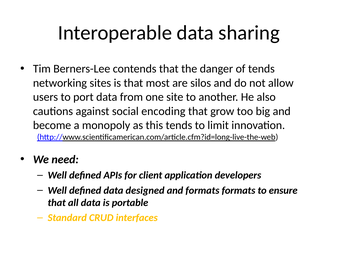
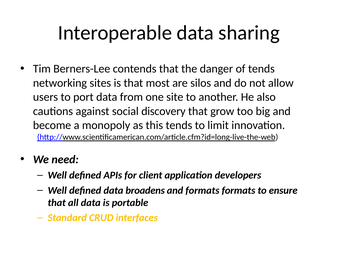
encoding: encoding -> discovery (163, 111)
designed: designed -> broadens (145, 190)
